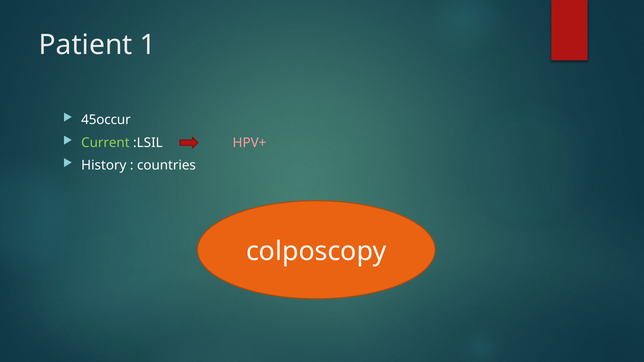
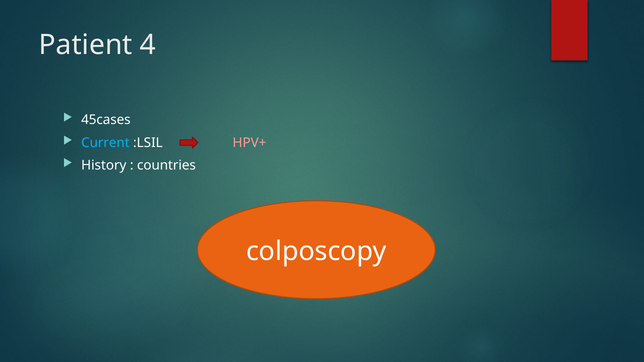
1: 1 -> 4 (148, 45)
45occur: 45occur -> 45cases (106, 120)
Current colour: light green -> light blue (105, 143)
